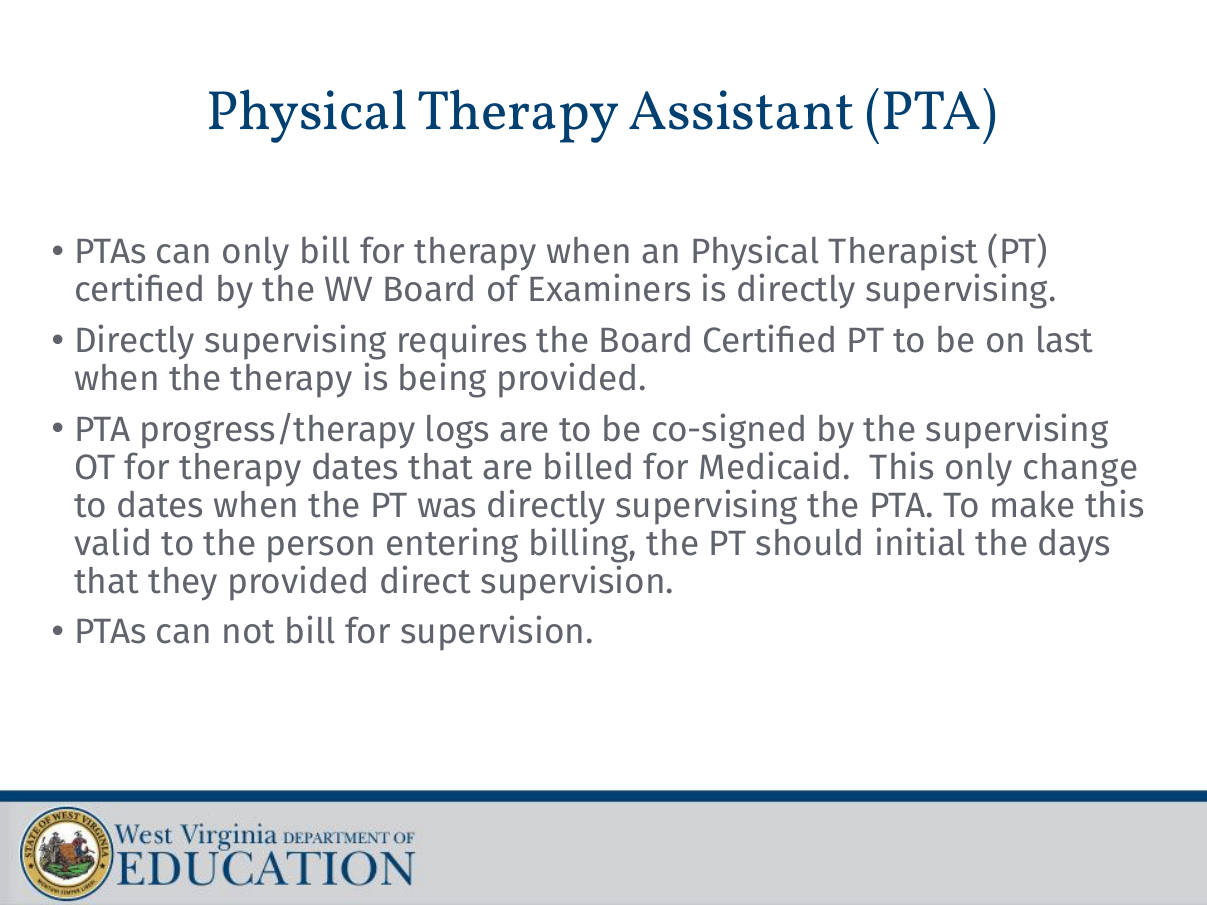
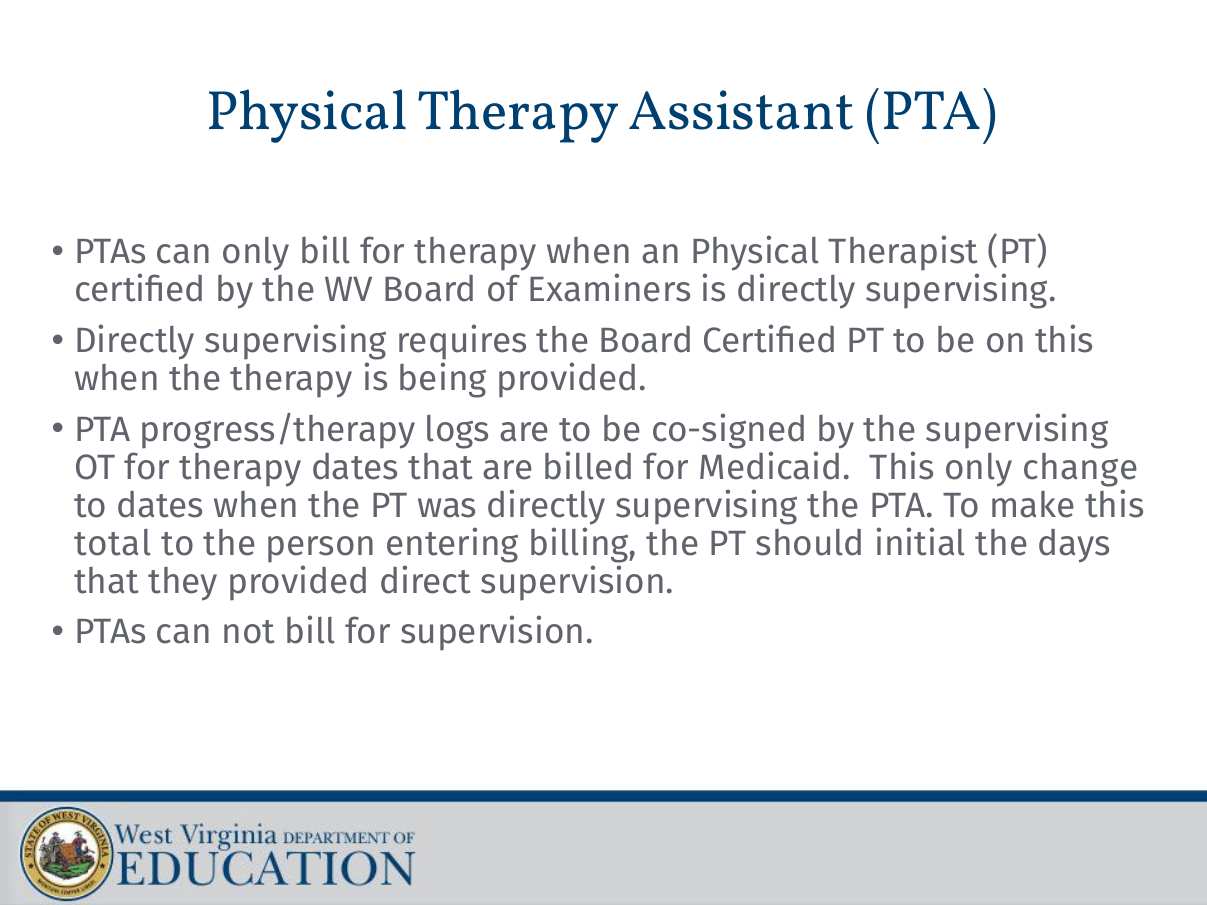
on last: last -> this (1065, 341)
valid: valid -> total (113, 544)
